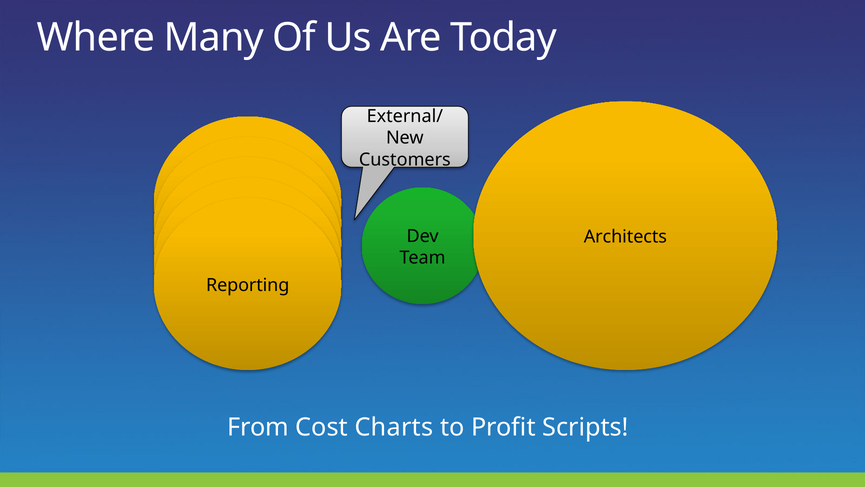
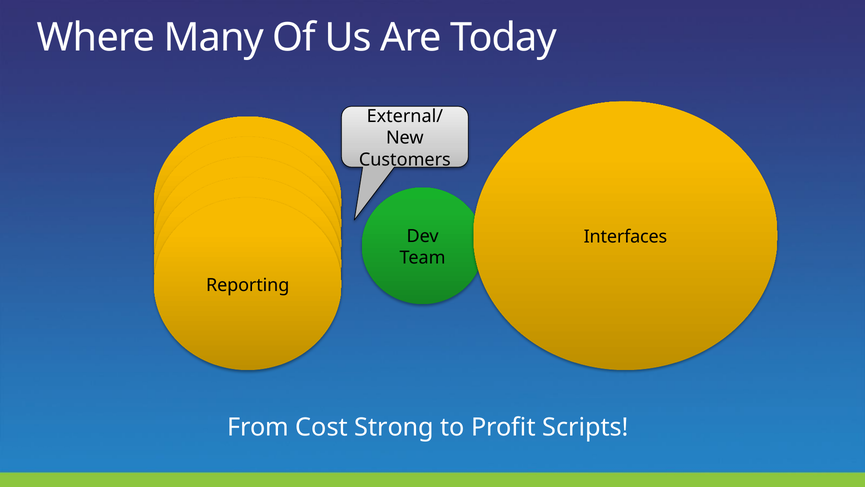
Architects: Architects -> Interfaces (625, 237)
Charts: Charts -> Strong (394, 427)
